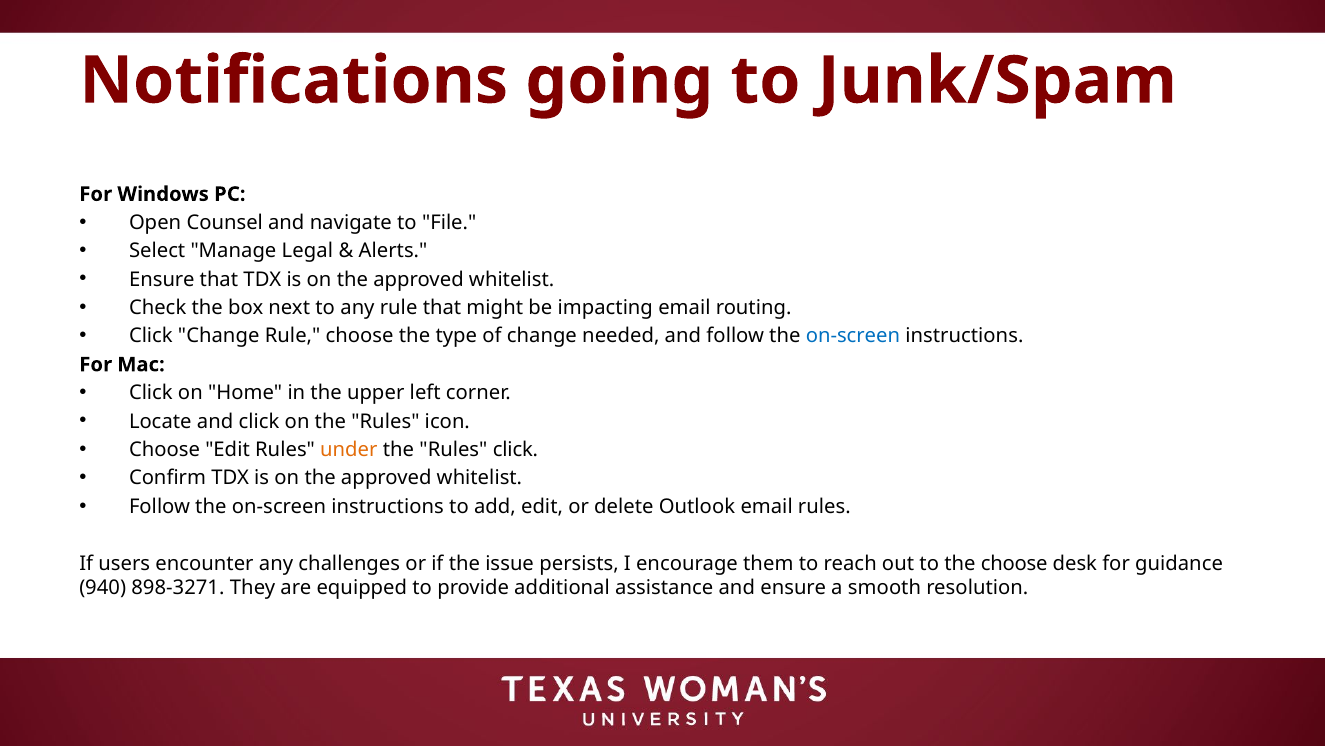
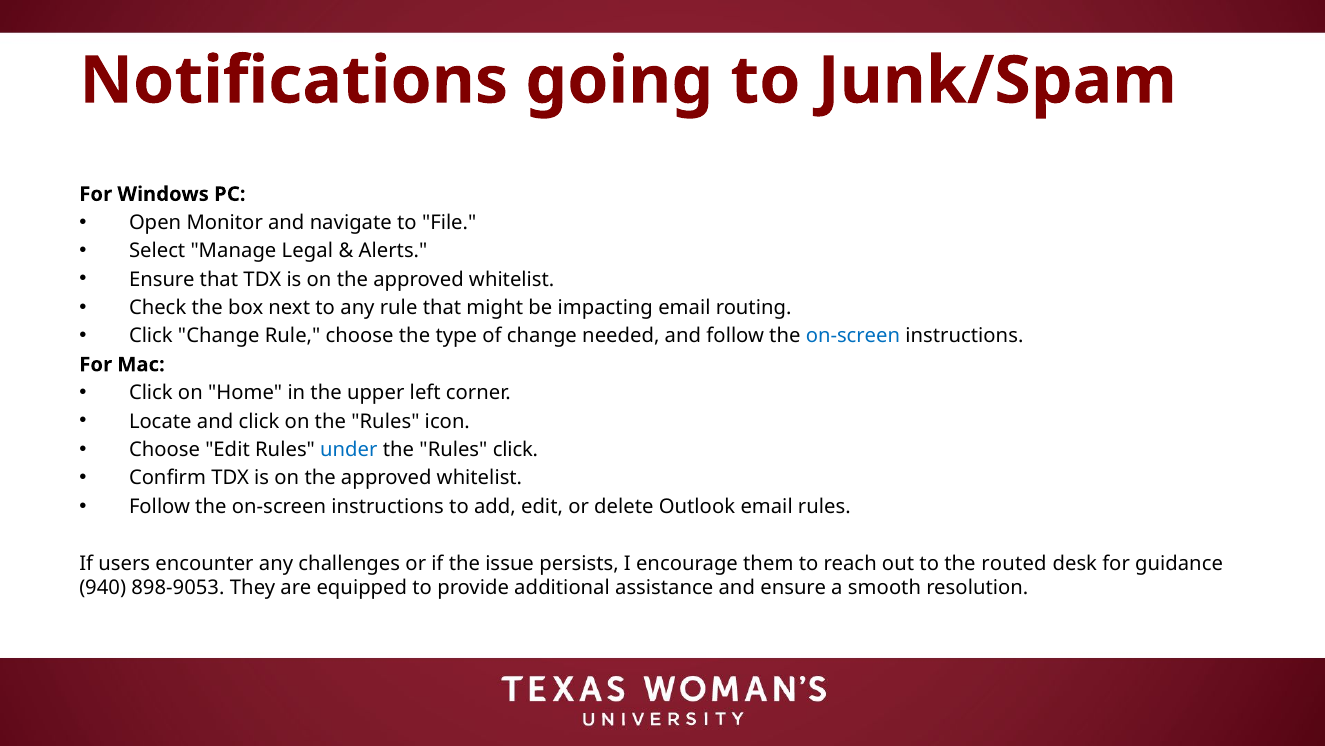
Counsel: Counsel -> Monitor (225, 222)
under colour: orange -> blue (349, 449)
the choose: choose -> routed (1014, 563)
898-3271: 898-3271 -> 898-9053 (178, 587)
